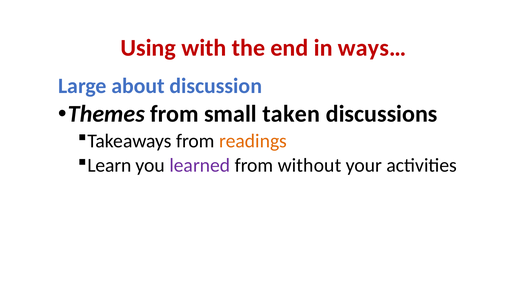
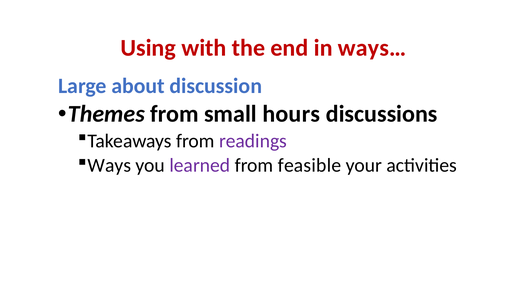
taken: taken -> hours (291, 114)
readings colour: orange -> purple (253, 141)
Learn: Learn -> Ways (109, 165)
without: without -> feasible (309, 165)
